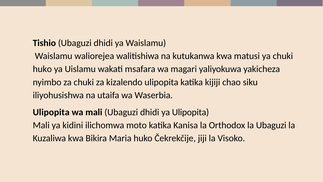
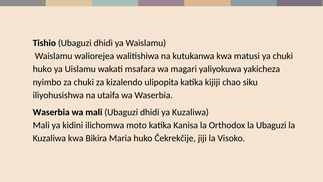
Ulipopita: Ulipopita -> Waserbia (51, 112)
ya Ulipopita: Ulipopita -> Kuzaliwa (190, 112)
